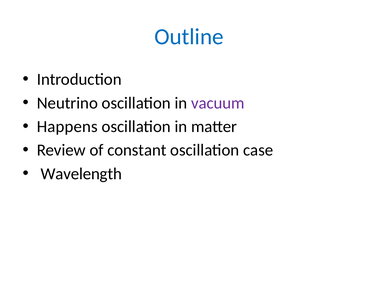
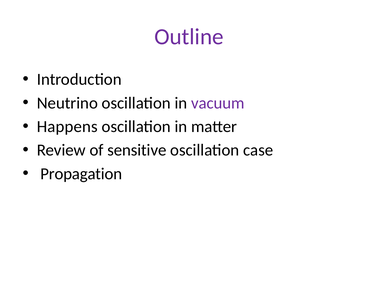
Outline colour: blue -> purple (189, 37)
constant: constant -> sensitive (137, 150)
Wavelength: Wavelength -> Propagation (81, 173)
